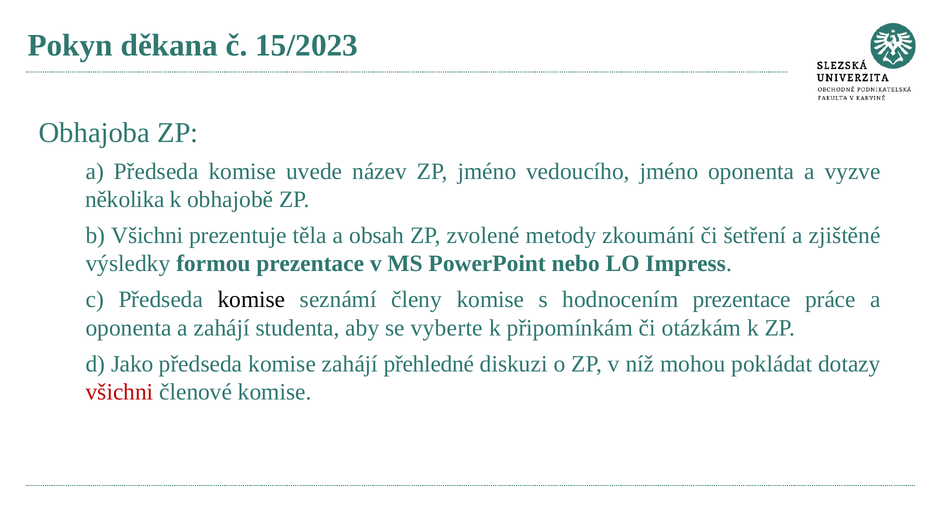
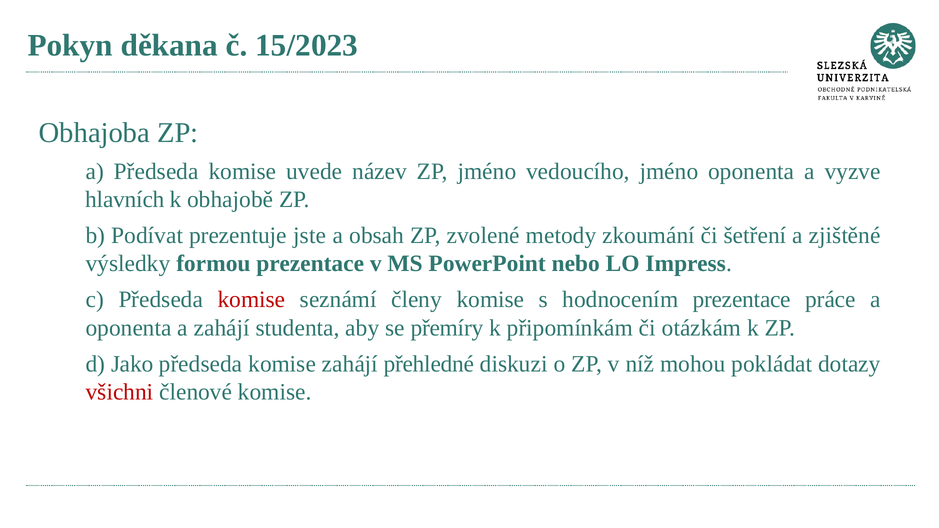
několika: několika -> hlavních (125, 200)
b Všichni: Všichni -> Podívat (147, 236)
těla: těla -> jste (310, 236)
komise colour: black -> red (252, 300)
vyberte: vyberte -> přemíry (447, 328)
